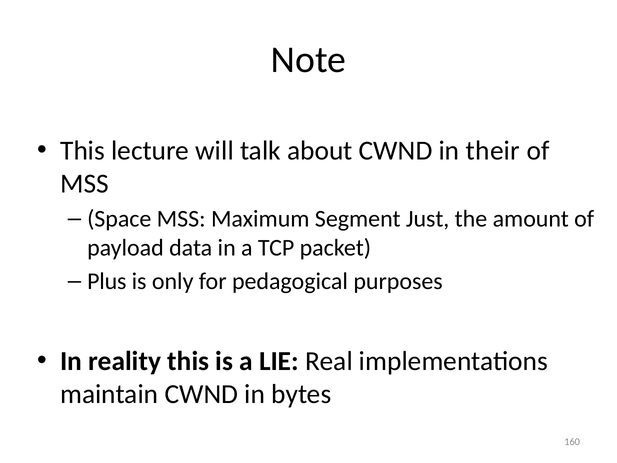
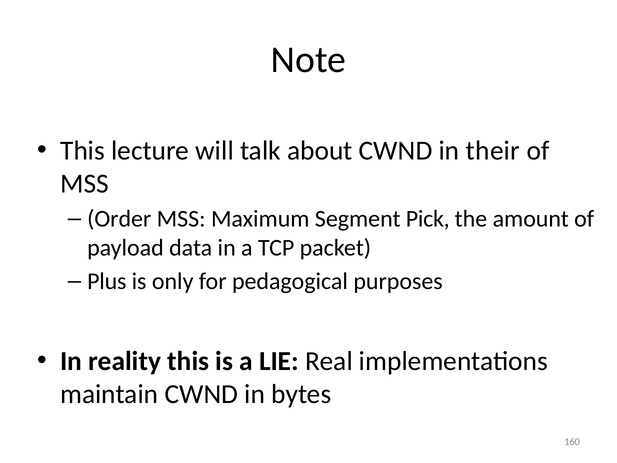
Space: Space -> Order (119, 219)
Just: Just -> Pick (428, 219)
